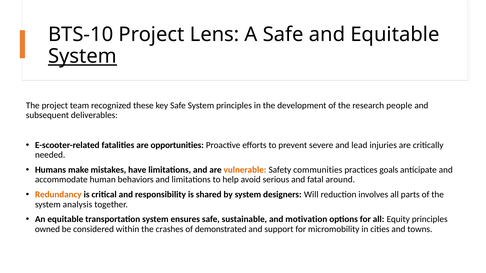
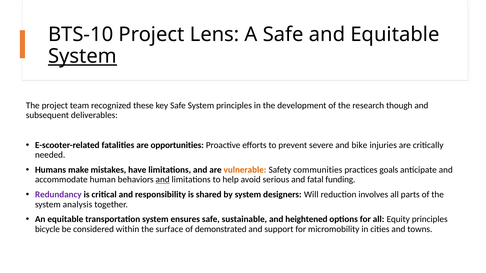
people: people -> though (399, 106)
lead: lead -> bike (359, 145)
and underline: none -> present (163, 180)
around: around -> funding (340, 180)
Redundancy colour: orange -> purple (58, 195)
motivation: motivation -> heightened (306, 220)
owned: owned -> bicycle (47, 229)
crashes: crashes -> surface (169, 229)
